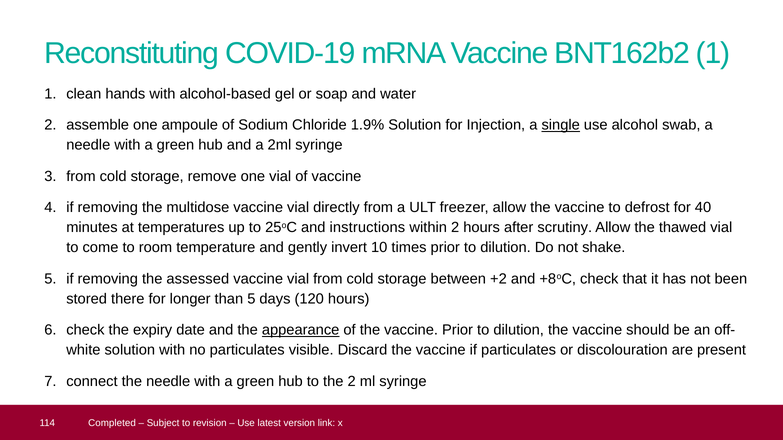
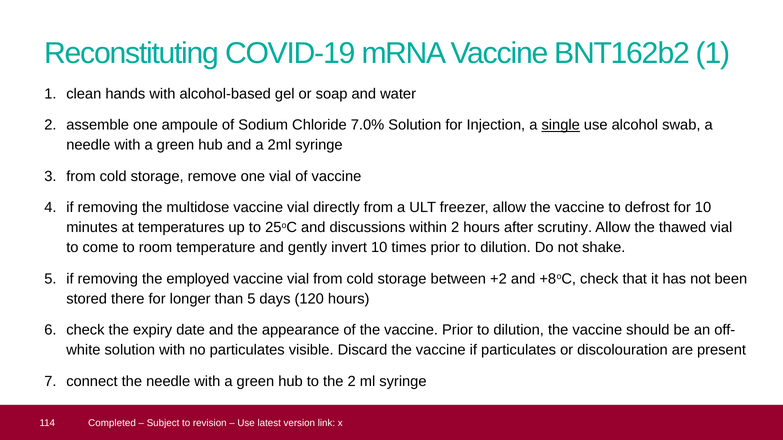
1.9%: 1.9% -> 7.0% (368, 125)
for 40: 40 -> 10 (703, 208)
instructions: instructions -> discussions (367, 228)
assessed: assessed -> employed (198, 279)
appearance underline: present -> none (301, 330)
